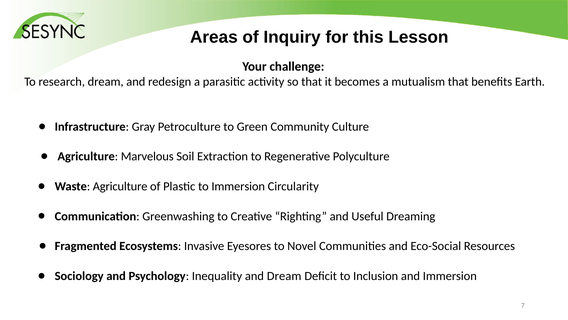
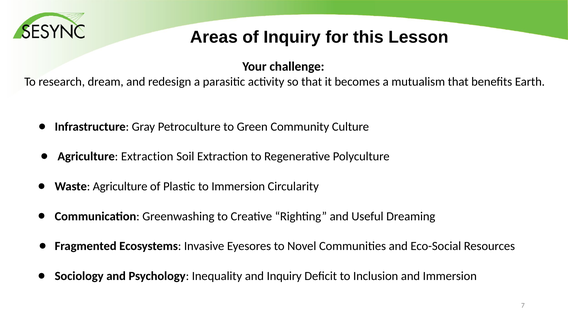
Agriculture Marvelous: Marvelous -> Extraction (147, 156)
and Dream: Dream -> Inquiry (284, 276)
